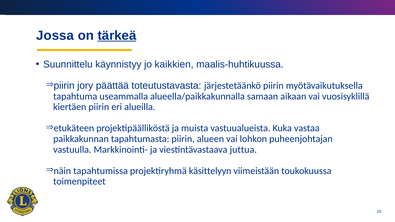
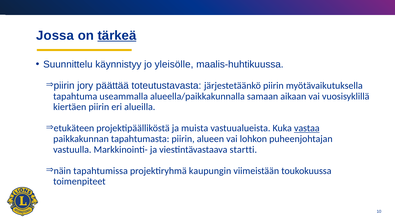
kaikkien: kaikkien -> yleisölle (174, 64)
vastaa underline: none -> present (307, 128)
juttua: juttua -> startti (243, 150)
käsittelyyn: käsittelyyn -> kaupungin (210, 171)
